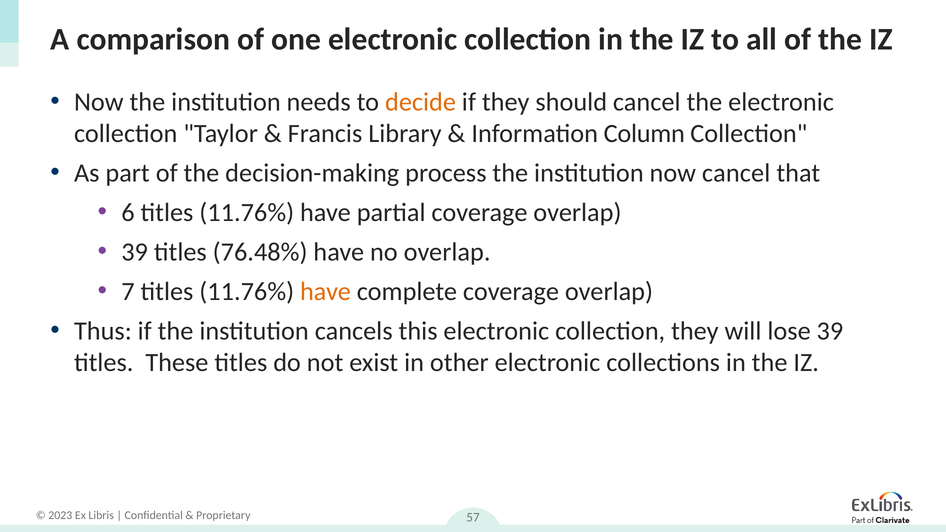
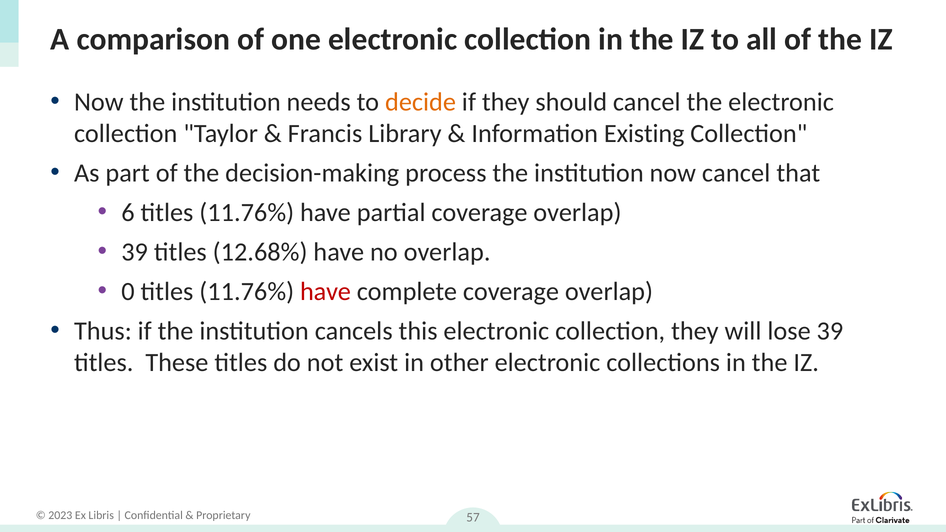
Column: Column -> Existing (644, 134)
76.48%: 76.48% -> 12.68% (260, 252)
7: 7 -> 0 (128, 291)
have colour: orange -> red (325, 291)
